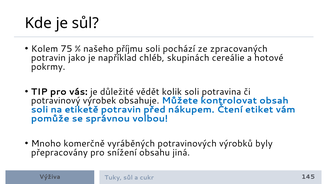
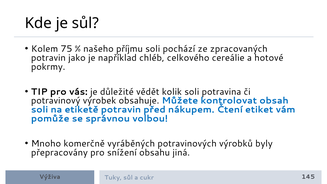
skupinách: skupinách -> celkového (188, 58)
